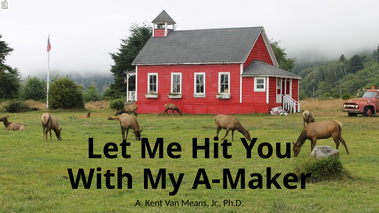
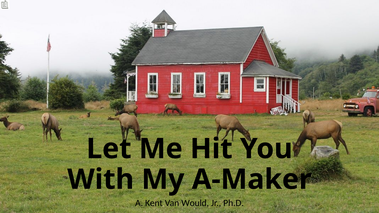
Means: Means -> Would (195, 203)
